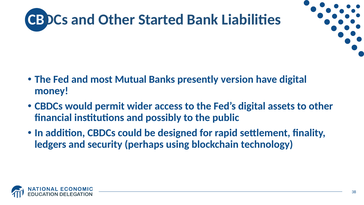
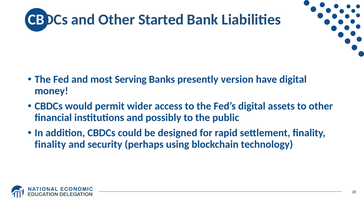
Mutual: Mutual -> Serving (131, 79)
ledgers: ledgers -> finality (50, 144)
